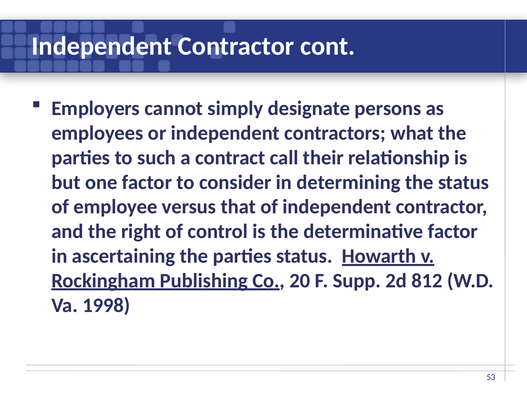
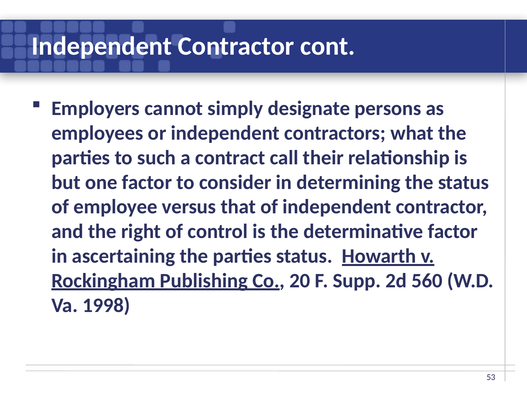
812: 812 -> 560 (427, 281)
